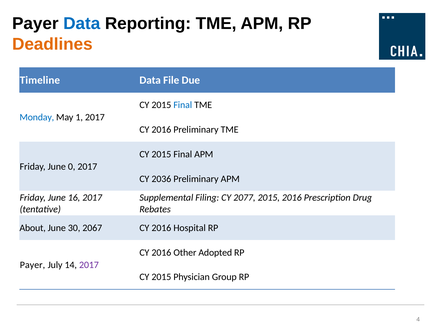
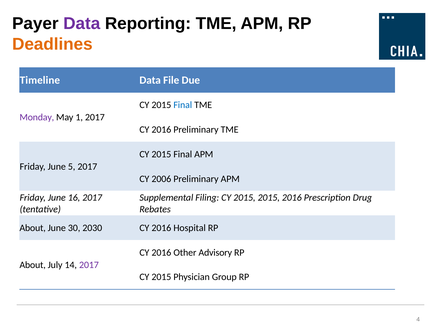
Data colour: blue -> purple (82, 24)
Monday colour: blue -> purple (37, 117)
0: 0 -> 5 (72, 167)
2036: 2036 -> 2006 (161, 179)
Filing CY 2077: 2077 -> 2015 (244, 198)
2067: 2067 -> 2030 (92, 228)
Adopted: Adopted -> Advisory (215, 253)
Payer: Payer -> About (33, 265)
